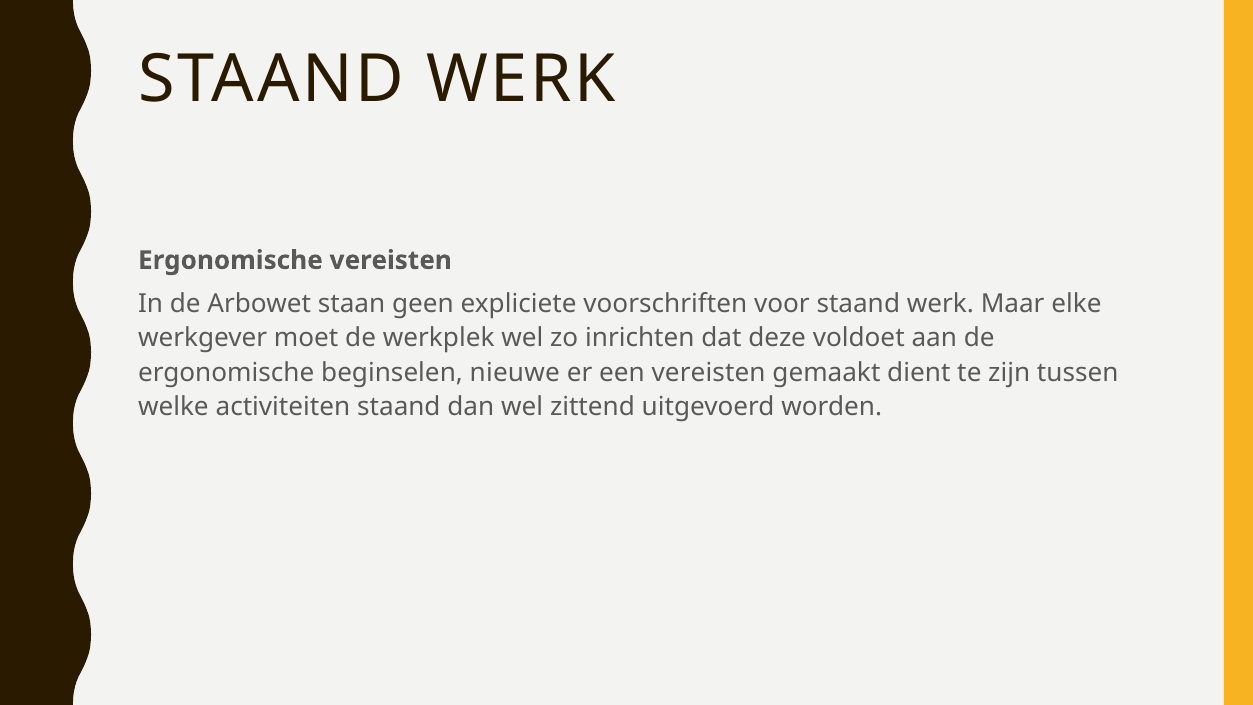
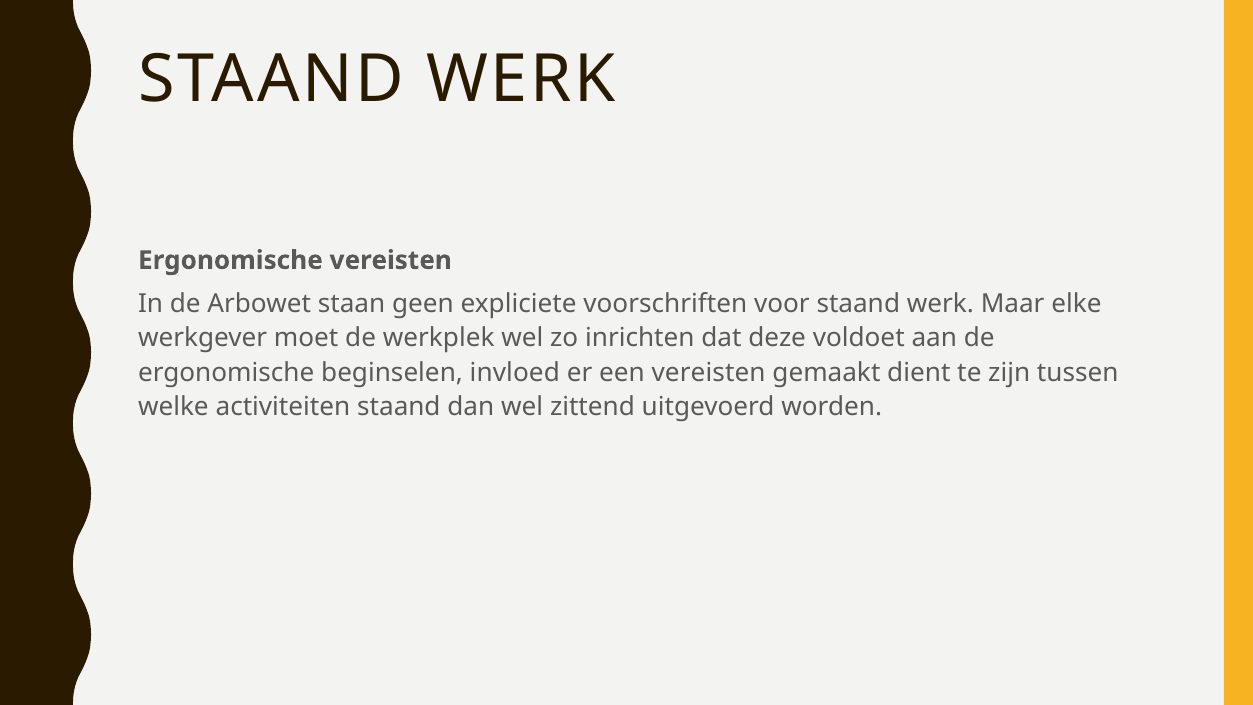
nieuwe: nieuwe -> invloed (515, 373)
